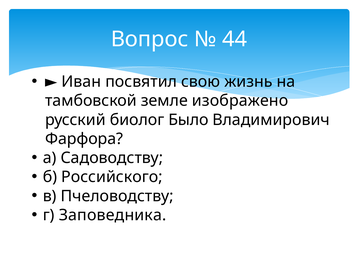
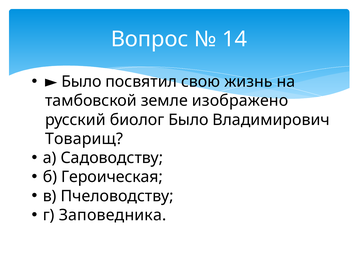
44: 44 -> 14 (235, 39)
Иван: Иван -> Было (81, 82)
Фарфора: Фарфора -> Товарищ (84, 139)
Российского: Российского -> Героическая (112, 177)
